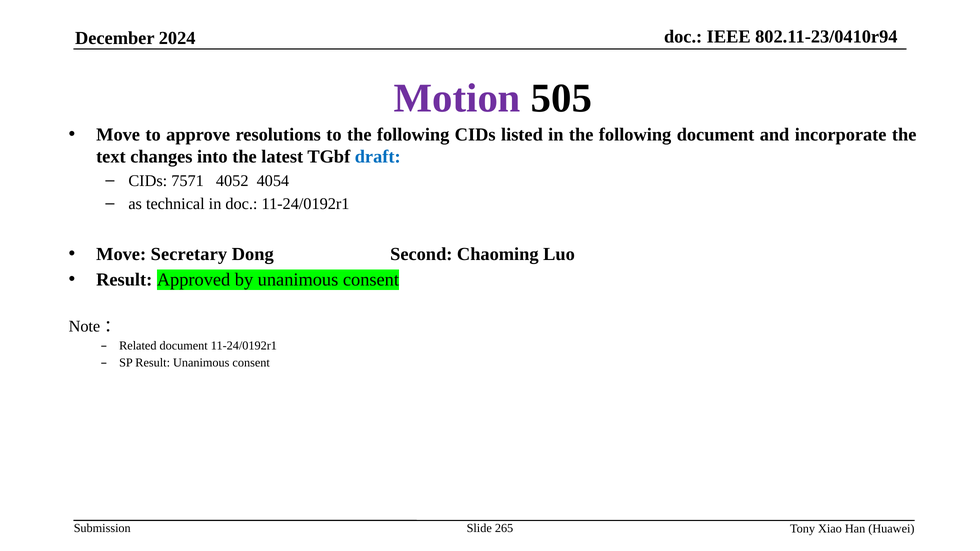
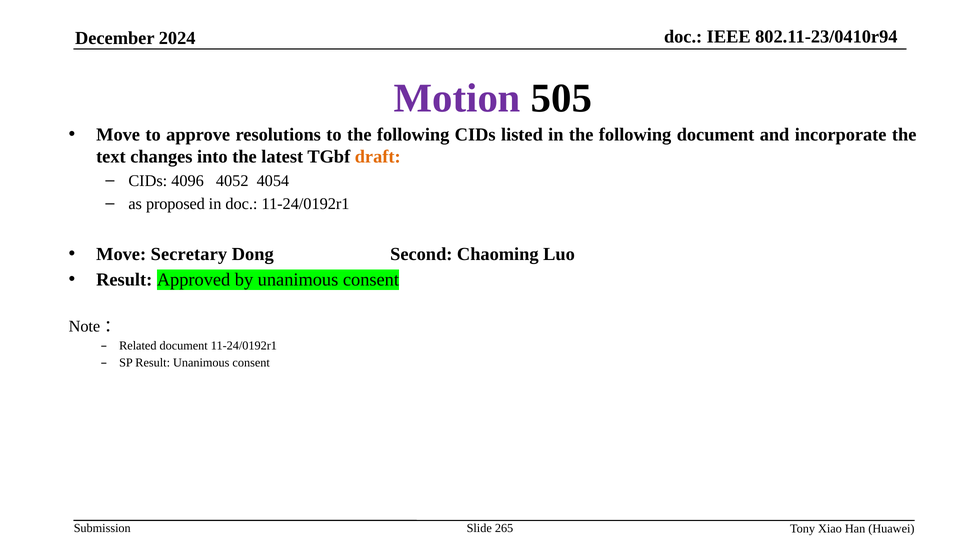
draft colour: blue -> orange (378, 157)
7571: 7571 -> 4096 (188, 181)
technical: technical -> proposed (175, 204)
